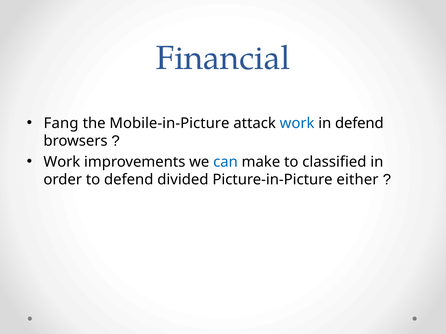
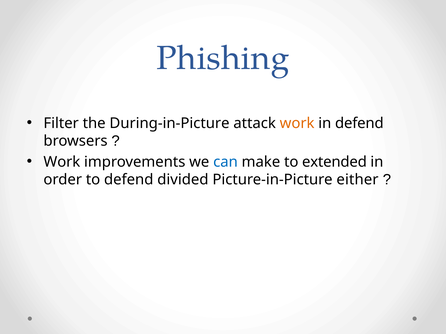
Financial: Financial -> Phishing (223, 58)
Fang: Fang -> Filter (61, 123)
Mobile-in-Picture: Mobile-in-Picture -> During-in-Picture (169, 123)
work colour: blue -> orange (297, 123)
classified: classified -> extended (334, 162)
